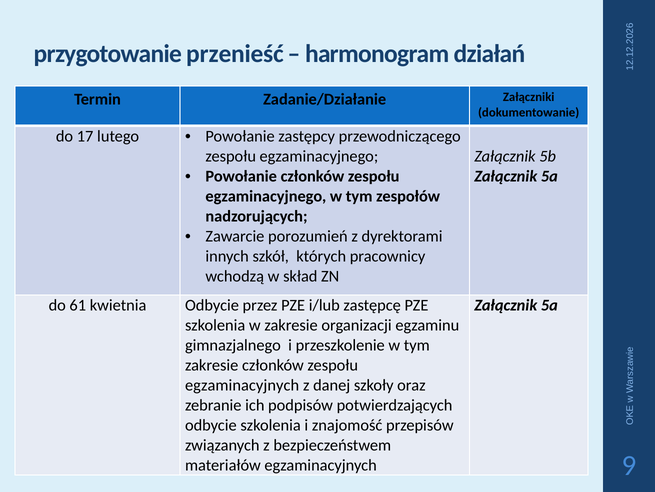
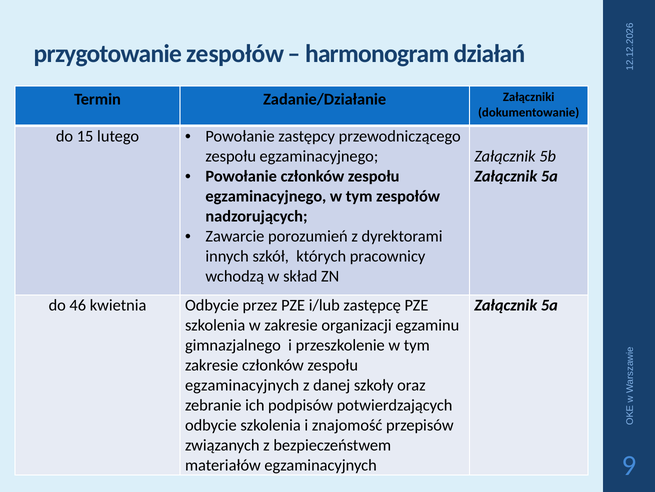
przygotowanie przenieść: przenieść -> zespołów (235, 54)
17: 17 -> 15 (85, 136)
61: 61 -> 46 (78, 305)
